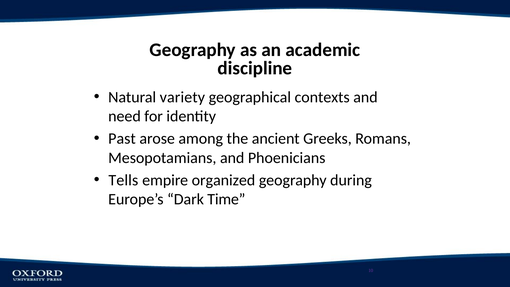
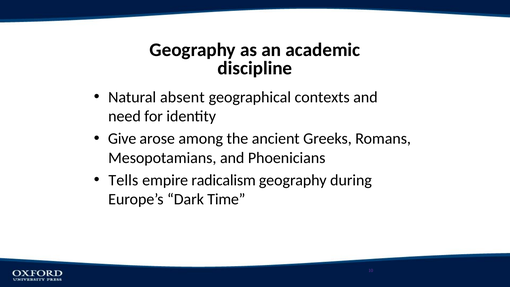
variety: variety -> absent (182, 97)
Past: Past -> Give (122, 139)
organized: organized -> radicalism (224, 180)
